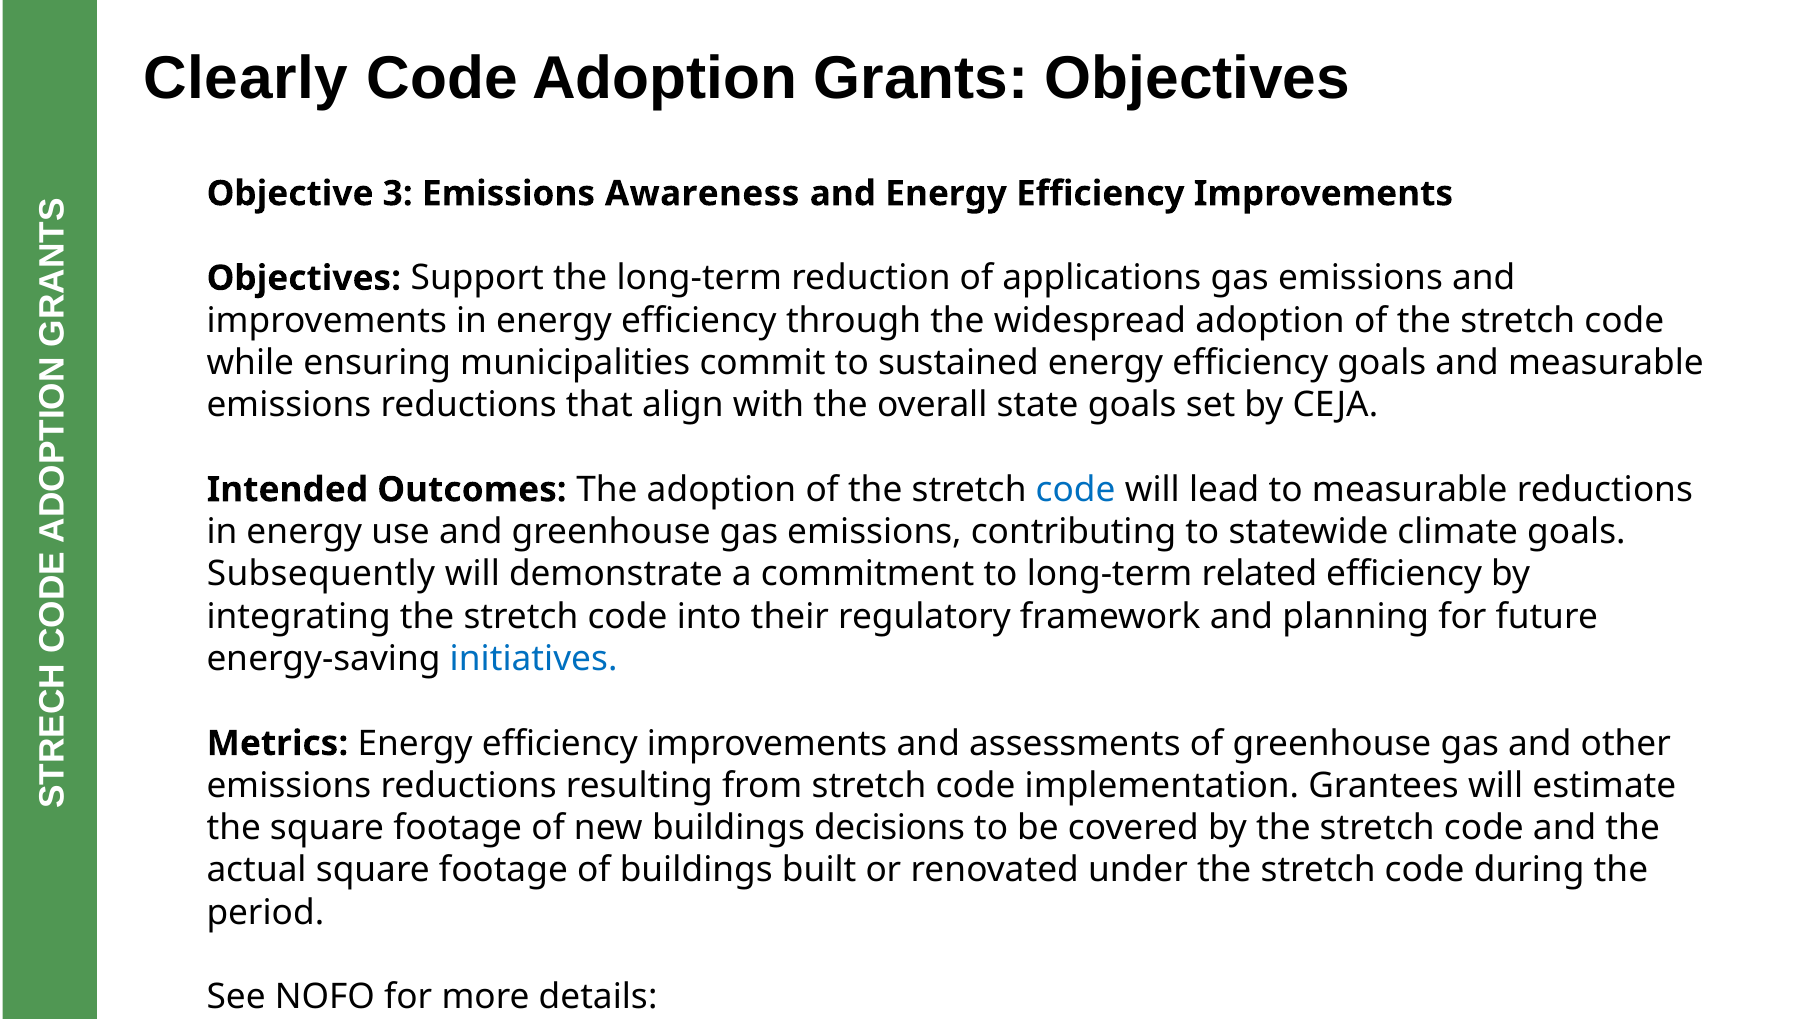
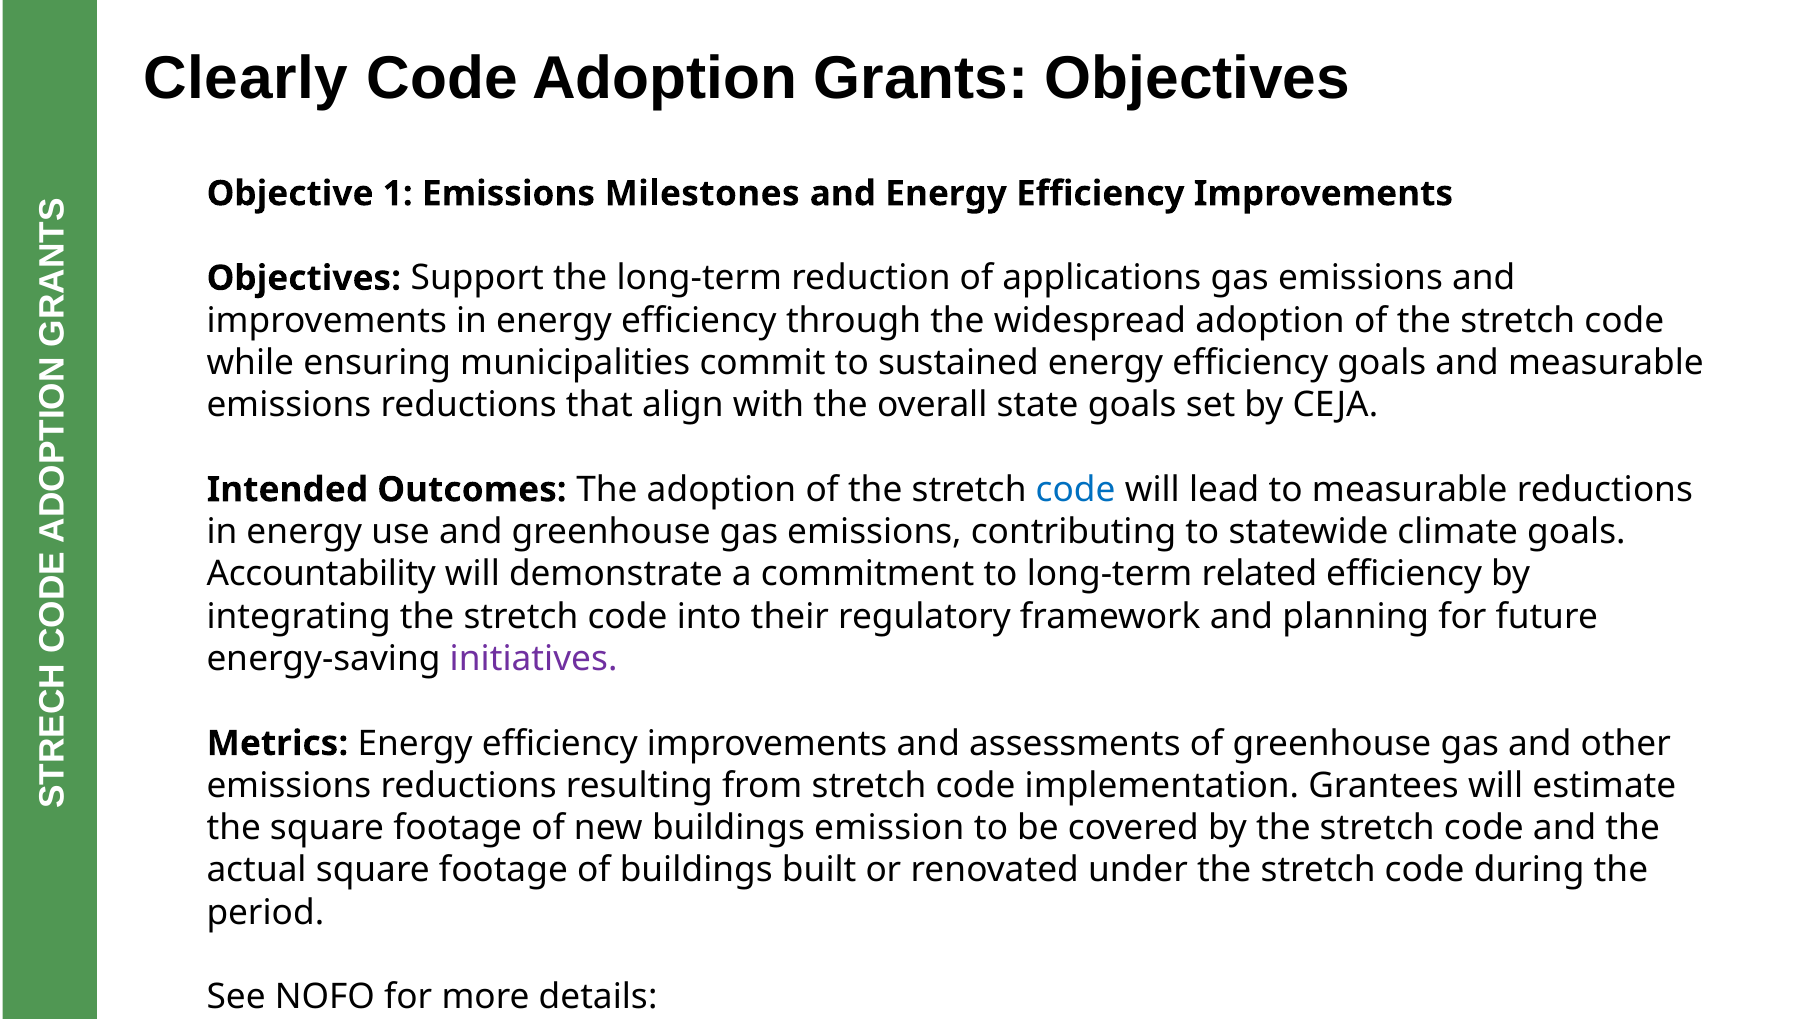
3: 3 -> 1 (398, 194)
Awareness: Awareness -> Milestones (702, 194)
Subsequently: Subsequently -> Accountability (321, 574)
initiatives colour: blue -> purple (534, 659)
decisions: decisions -> emission (889, 828)
